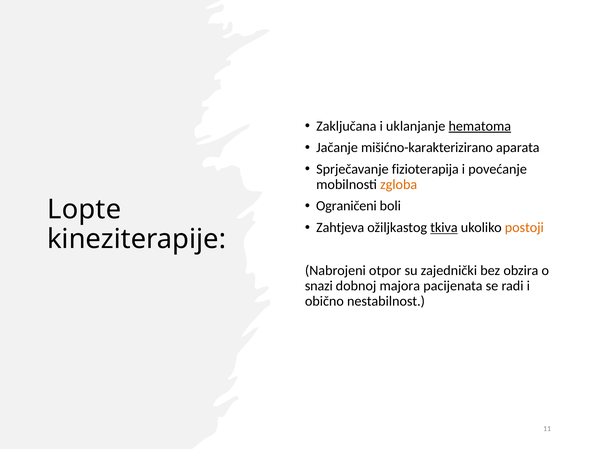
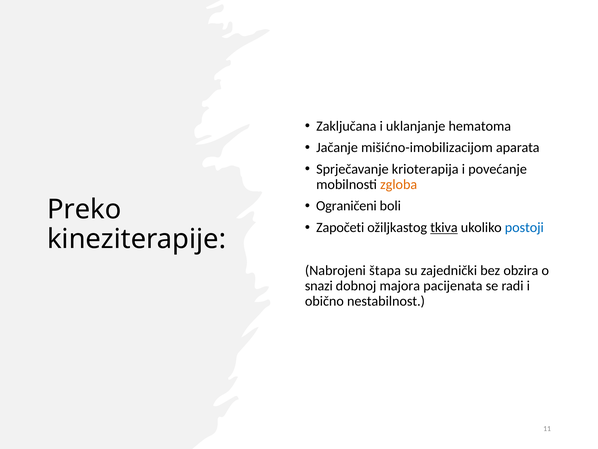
hematoma underline: present -> none (480, 126)
mišićno-karakterizirano: mišićno-karakterizirano -> mišićno-imobilizacijom (427, 147)
fizioterapija: fizioterapija -> krioterapija (425, 169)
Lopte: Lopte -> Preko (84, 209)
Zahtjeva: Zahtjeva -> Započeti (340, 227)
postoji colour: orange -> blue (524, 227)
otpor: otpor -> štapa (385, 270)
